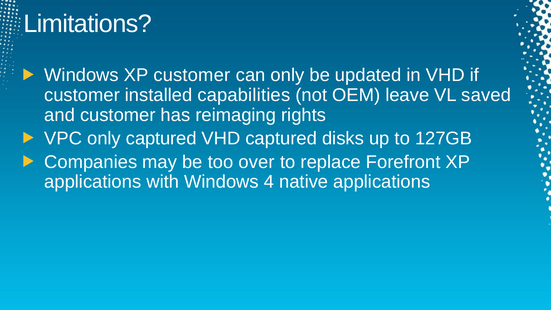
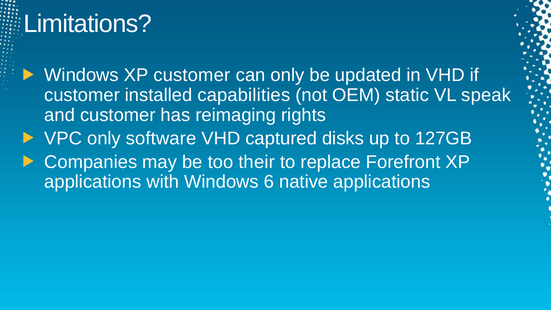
leave: leave -> static (407, 95)
saved: saved -> speak (486, 95)
only captured: captured -> software (161, 139)
over: over -> their (257, 162)
4: 4 -> 6 (269, 182)
